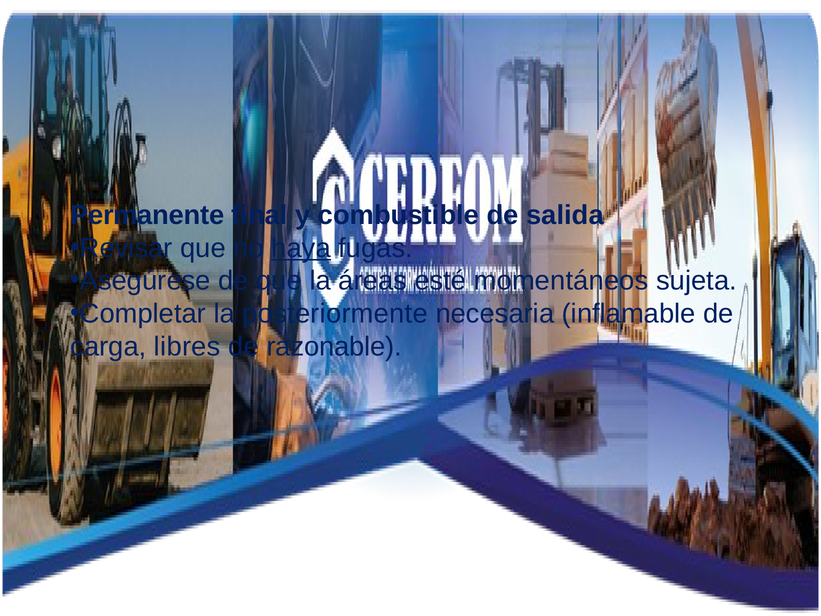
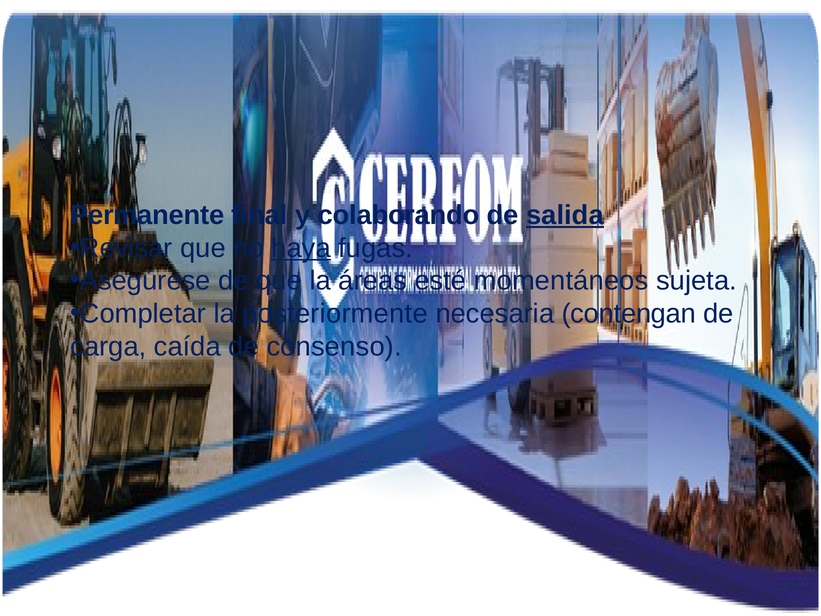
combustible: combustible -> colaborando (399, 215)
salida underline: none -> present (565, 215)
inflamable: inflamable -> contengan (629, 314)
libres: libres -> caída (187, 346)
razonable: razonable -> consenso (334, 346)
